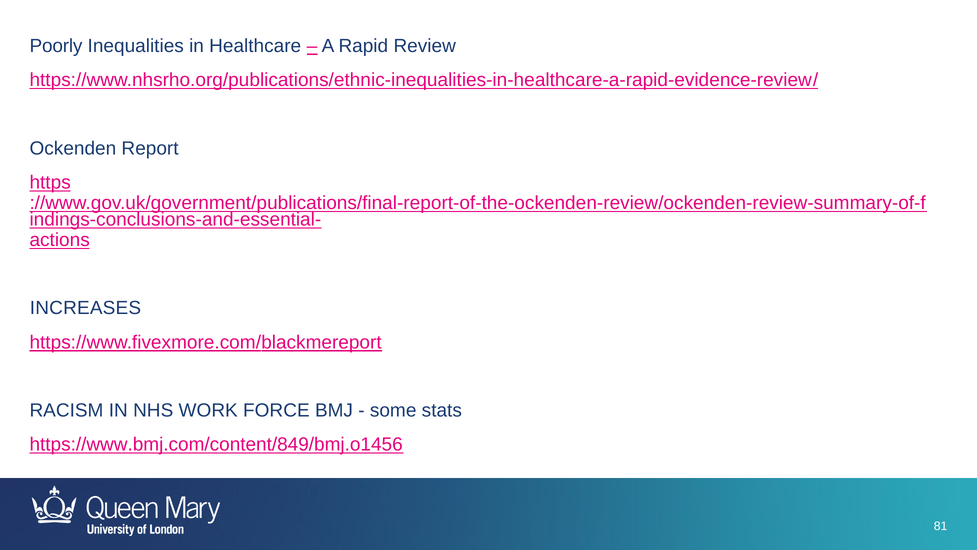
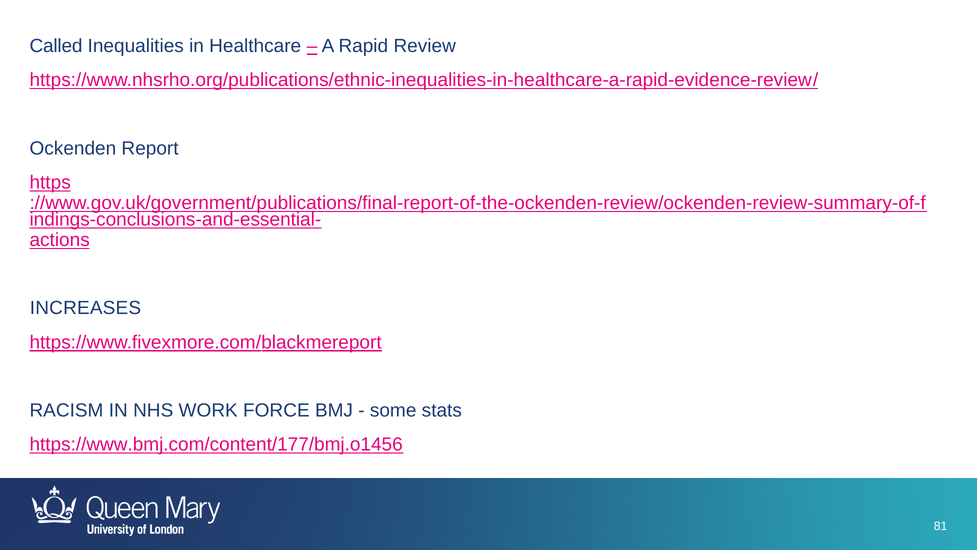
Poorly: Poorly -> Called (56, 46)
https://www.bmj.com/content/849/bmj.o1456: https://www.bmj.com/content/849/bmj.o1456 -> https://www.bmj.com/content/177/bmj.o1456 (216, 444)
